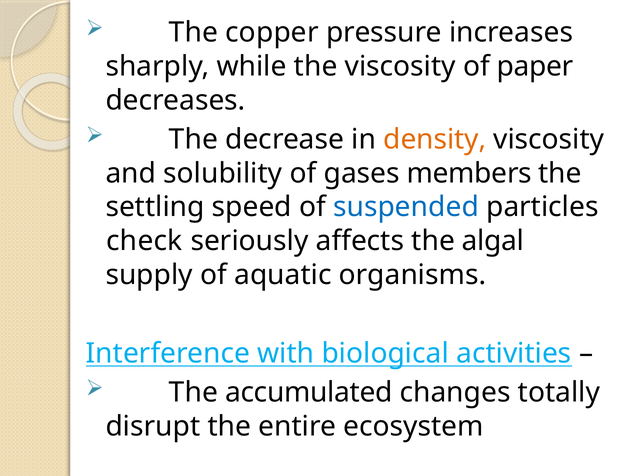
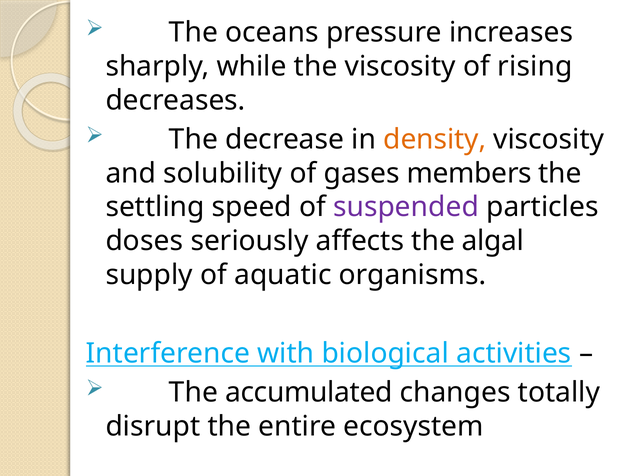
copper: copper -> oceans (272, 33)
paper: paper -> rising (535, 66)
suspended colour: blue -> purple (406, 207)
check: check -> doses (144, 241)
